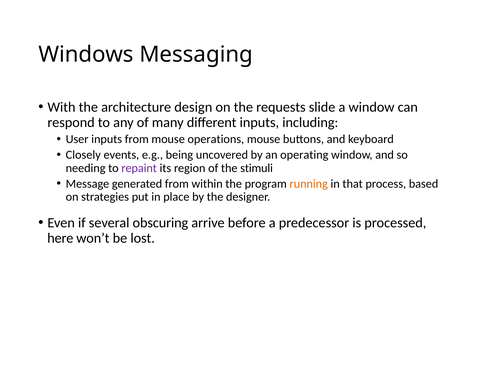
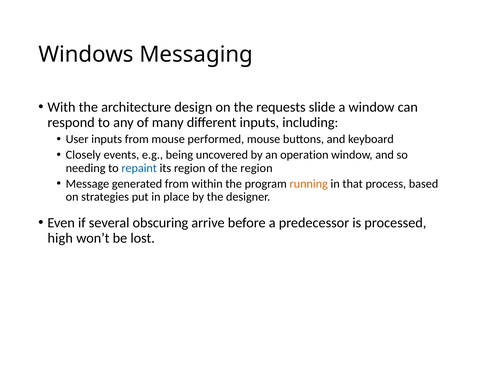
operations: operations -> performed (216, 139)
operating: operating -> operation (304, 155)
repaint colour: purple -> blue (139, 168)
the stimuli: stimuli -> region (256, 168)
here: here -> high (60, 238)
